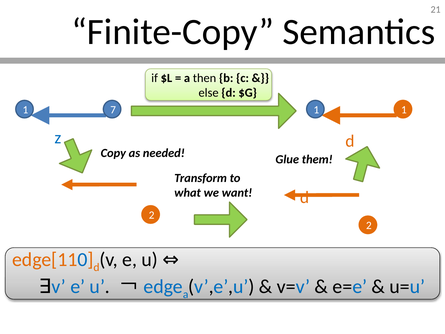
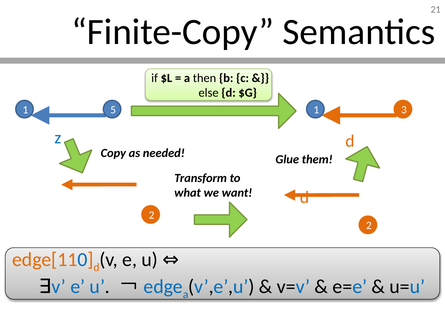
7: 7 -> 5 (113, 110)
1 1: 1 -> 3 (404, 110)
